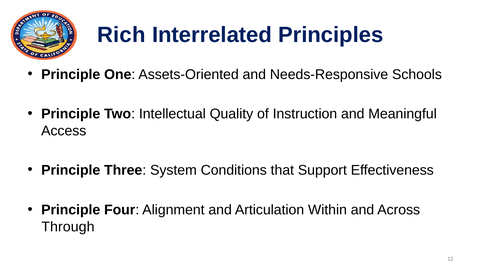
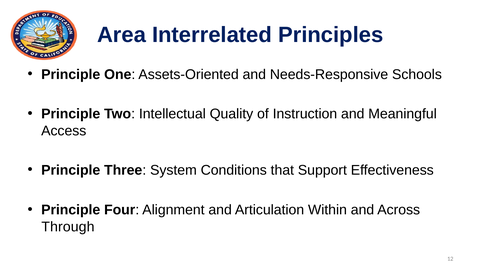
Rich: Rich -> Area (121, 35)
